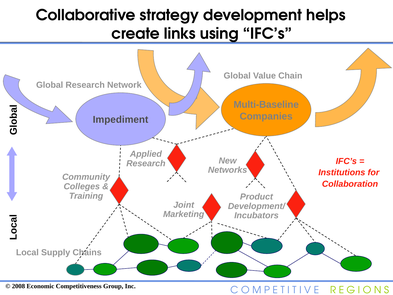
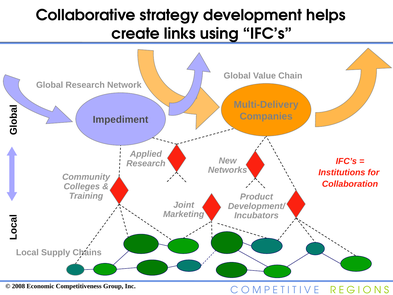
Multi-Baseline: Multi-Baseline -> Multi-Delivery (266, 104)
